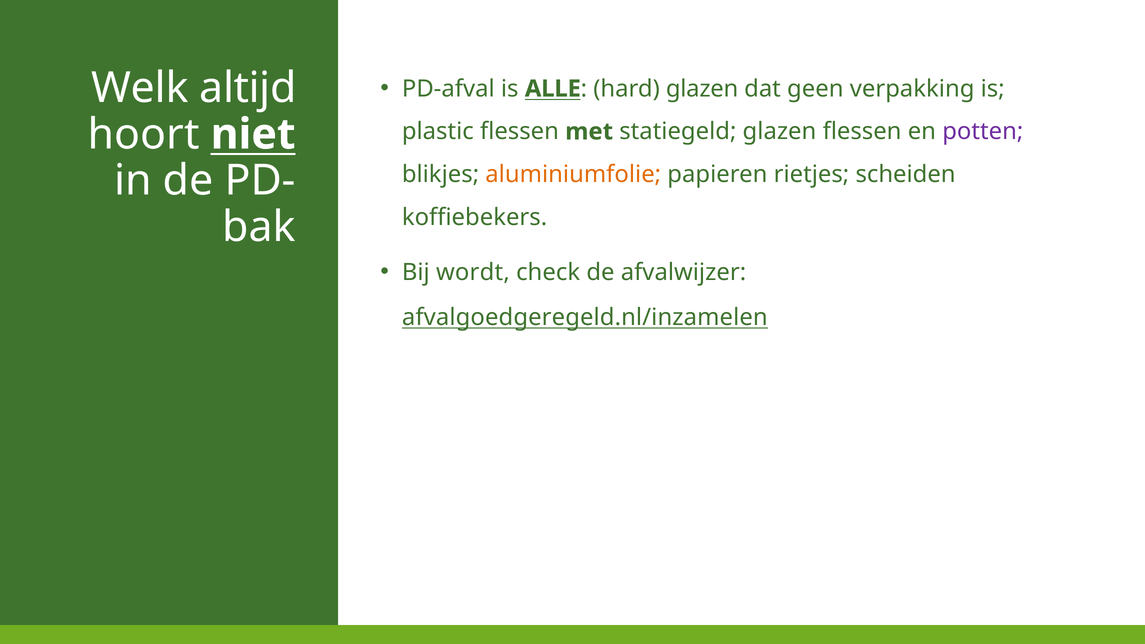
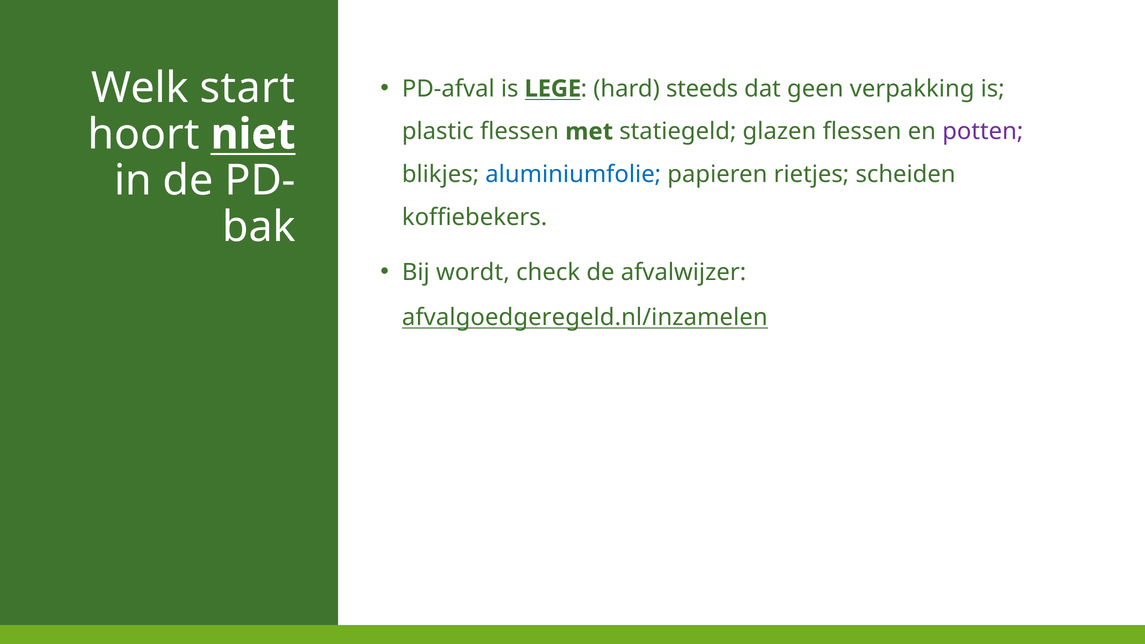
altijd: altijd -> start (247, 88)
ALLE: ALLE -> LEGE (553, 89)
hard glazen: glazen -> steeds (702, 89)
aluminiumfolie colour: orange -> blue (573, 175)
